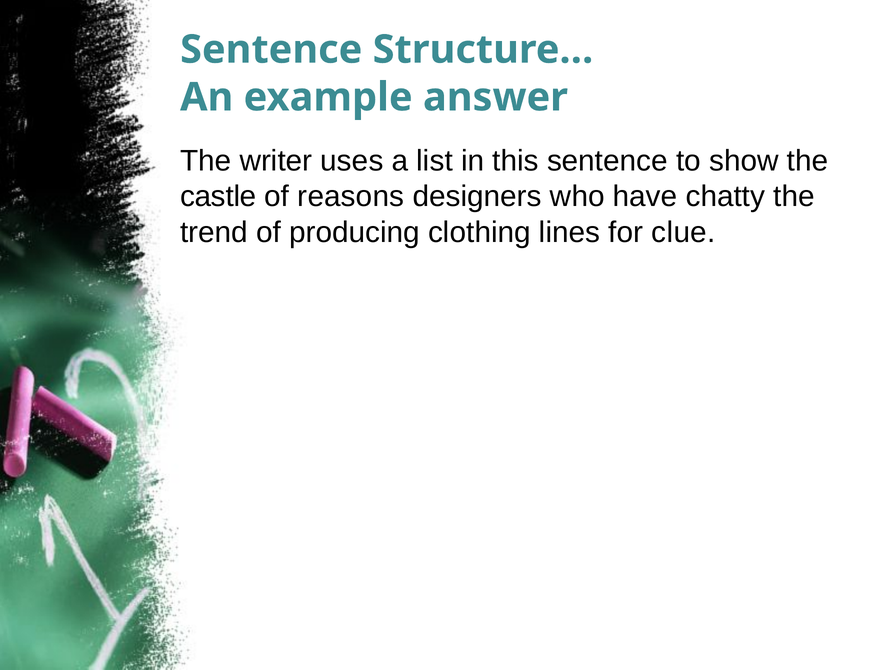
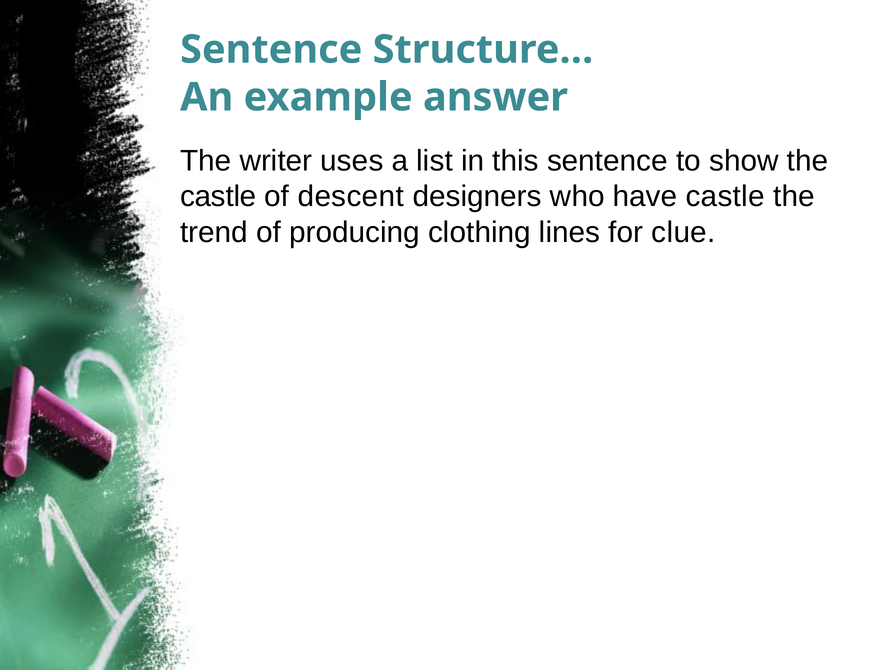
reasons: reasons -> descent (351, 196)
have chatty: chatty -> castle (725, 196)
